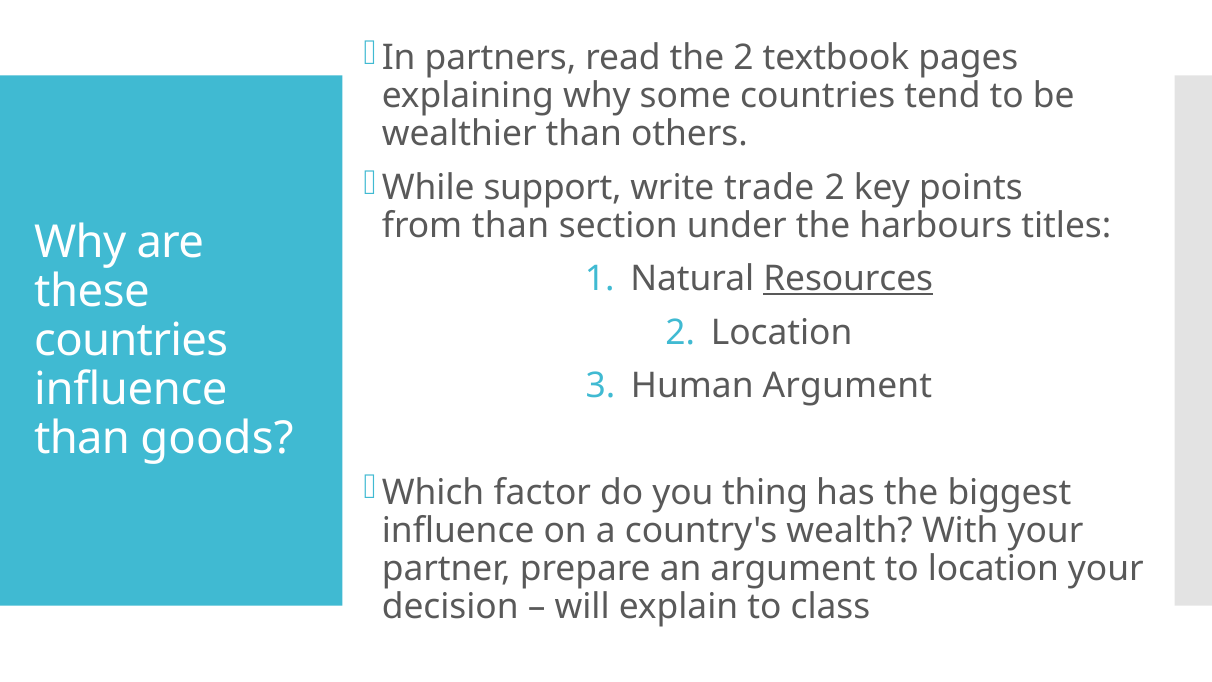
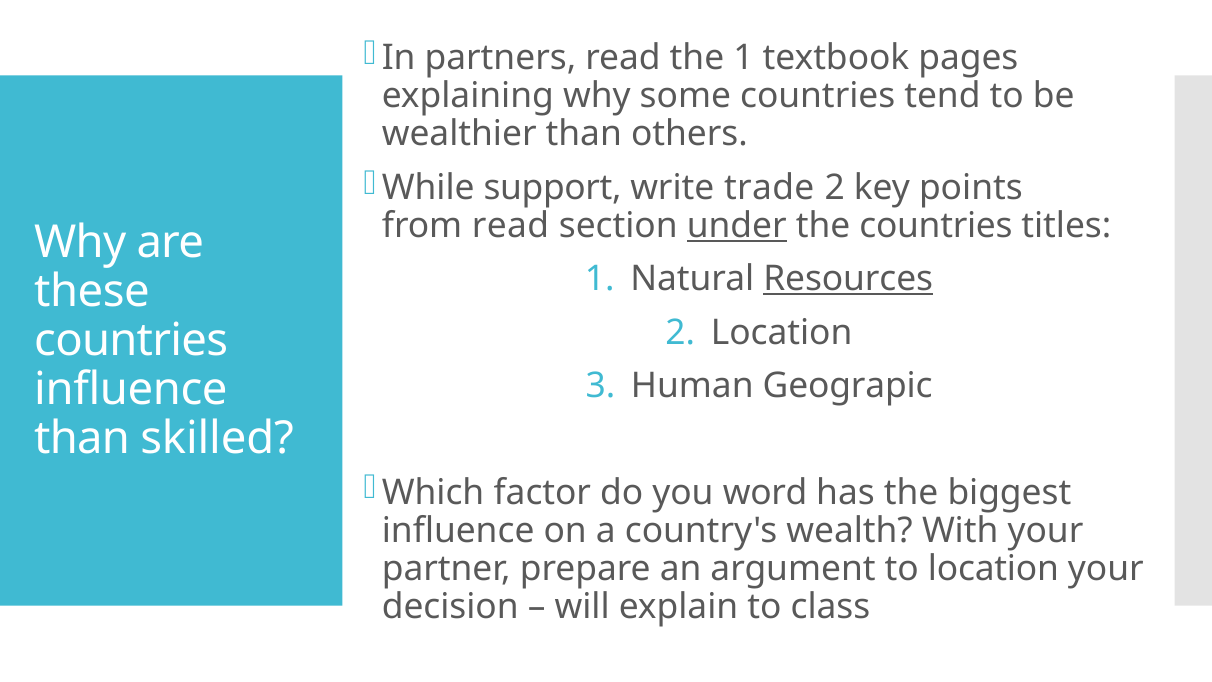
the 2: 2 -> 1 (743, 58)
from than: than -> read (510, 226)
under underline: none -> present (737, 226)
the harbours: harbours -> countries (936, 226)
Human Argument: Argument -> Geograpic (848, 386)
goods: goods -> skilled (217, 438)
thing: thing -> word (765, 492)
